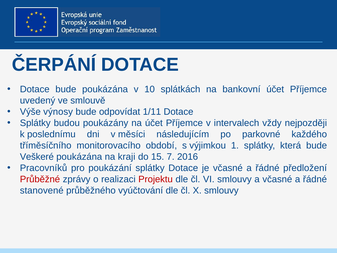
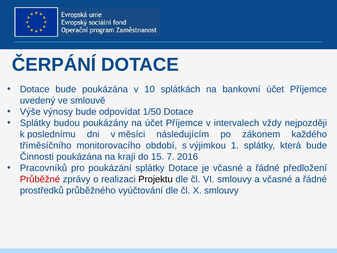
1/11: 1/11 -> 1/50 (152, 112)
parkovné: parkovné -> zákonem (261, 134)
Veškeré: Veškeré -> Činnosti (37, 157)
Projektu colour: red -> black (156, 179)
stanovené: stanovené -> prostředků (42, 190)
